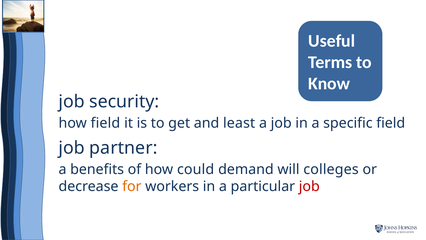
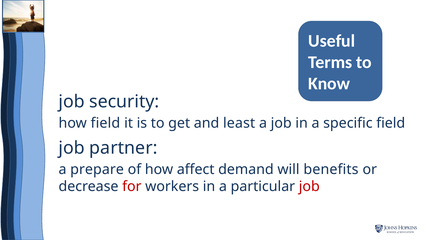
benefits: benefits -> prepare (97, 169)
could: could -> affect (196, 169)
colleges: colleges -> benefits (331, 169)
for colour: orange -> red (132, 186)
